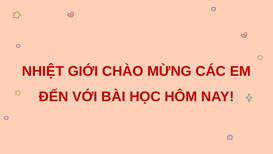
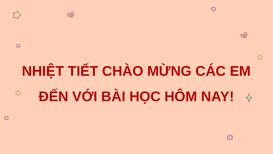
GIỚI: GIỚI -> TIẾT (83, 71)
